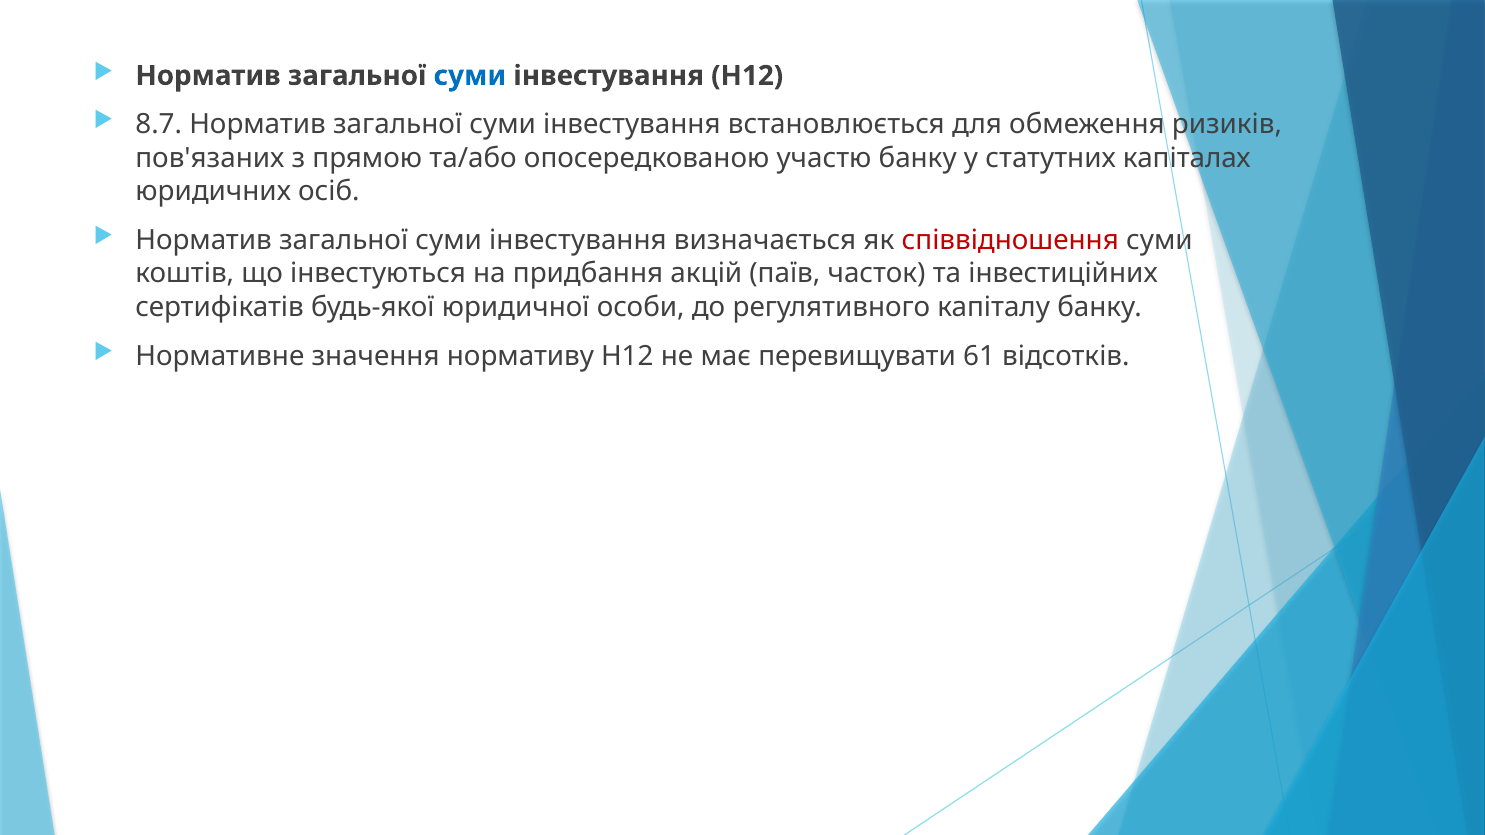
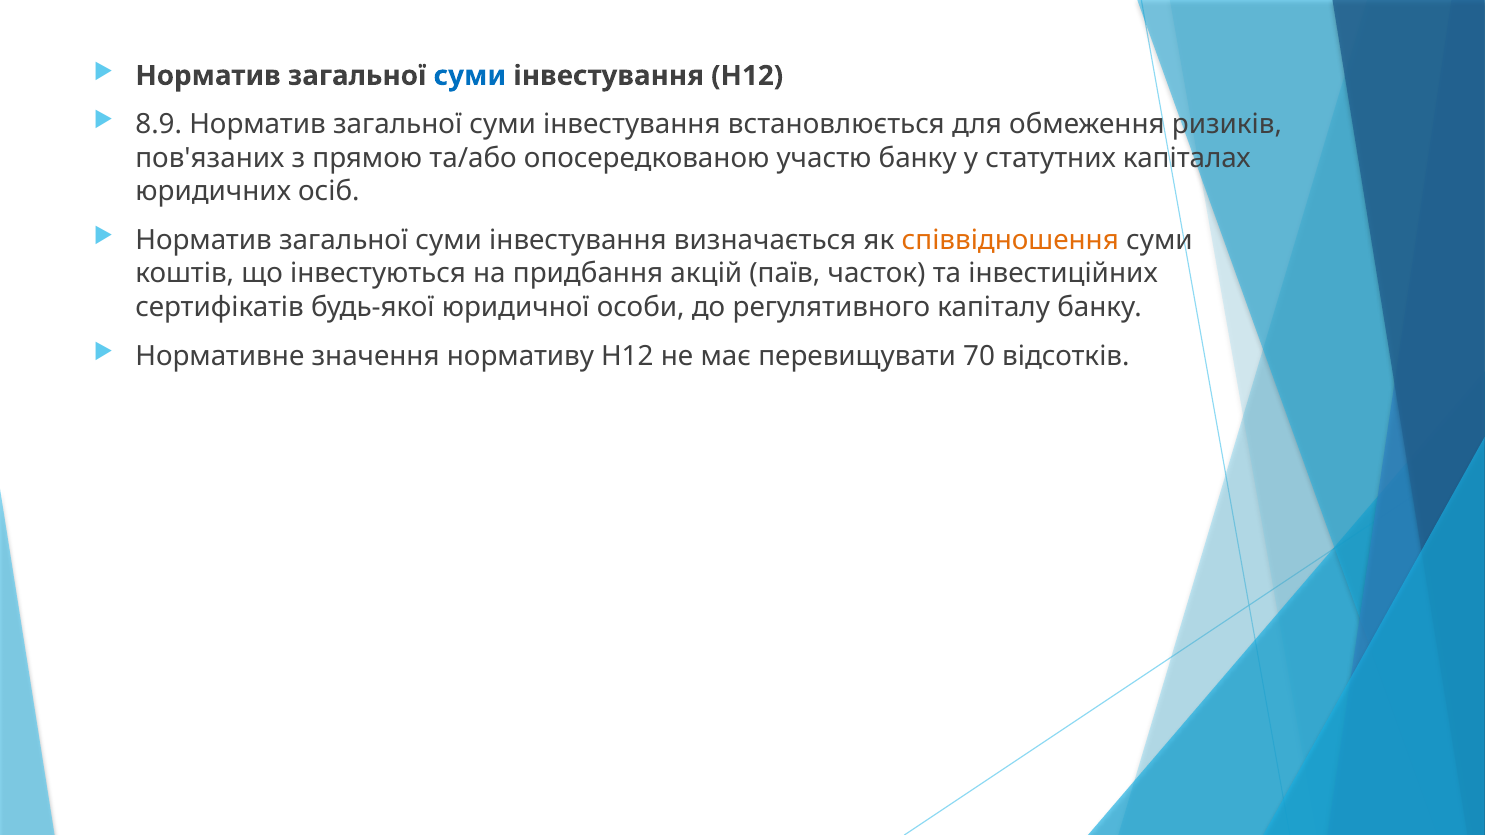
8.7: 8.7 -> 8.9 (159, 125)
співвідношення colour: red -> orange (1010, 240)
61: 61 -> 70 (979, 356)
